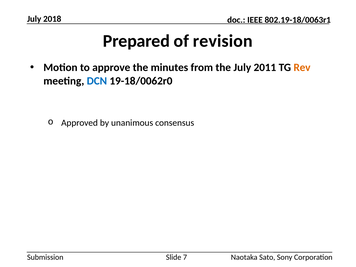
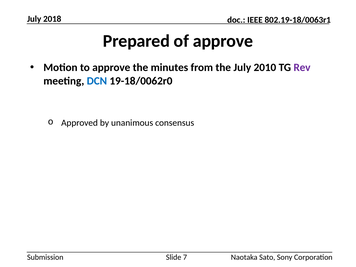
of revision: revision -> approve (223, 41)
2011: 2011 -> 2010 (265, 68)
Rev colour: orange -> purple (302, 68)
